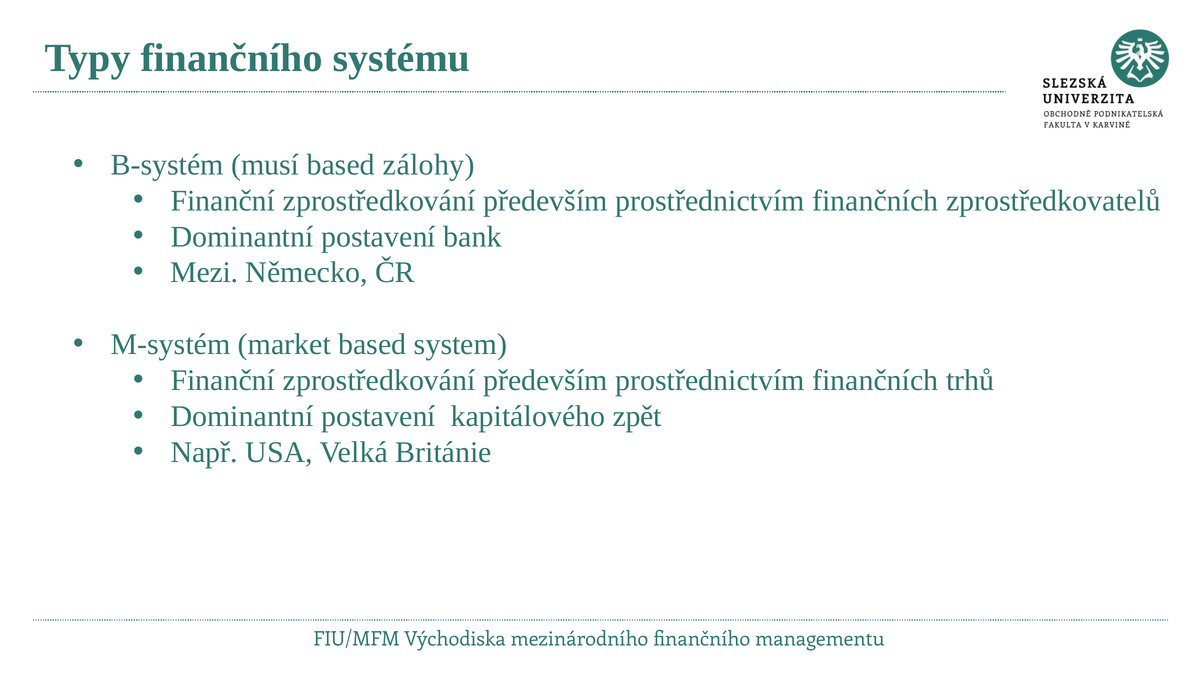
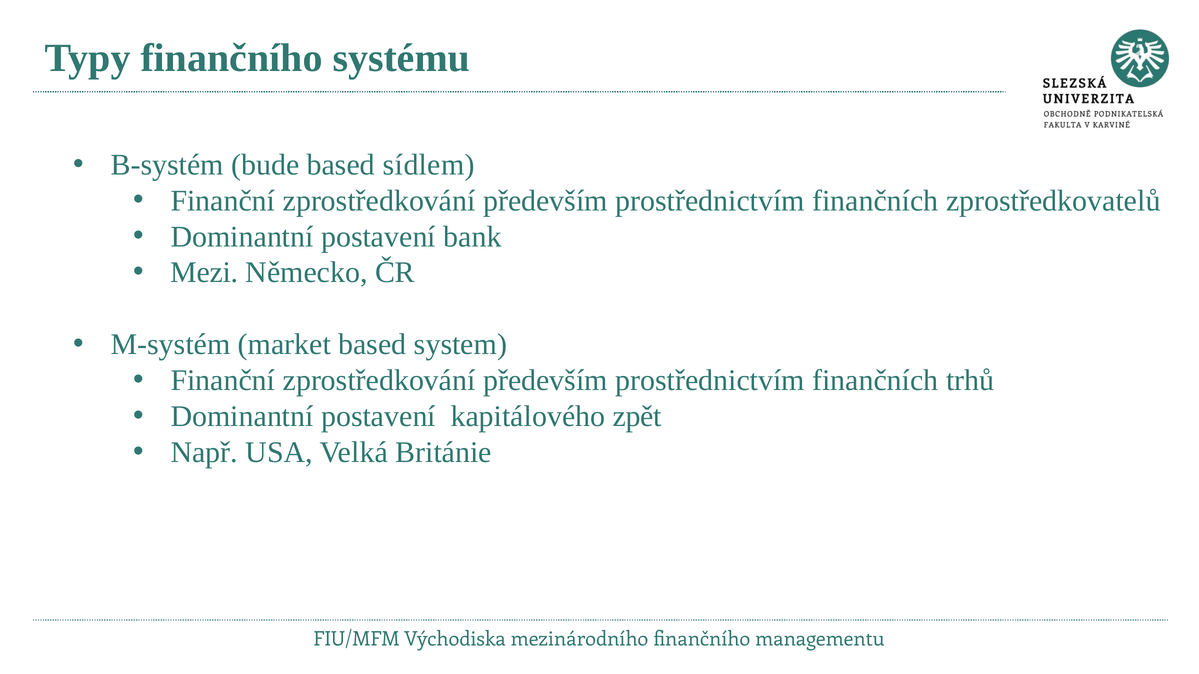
musí: musí -> bude (265, 165)
zálohy: zálohy -> sídlem (429, 165)
